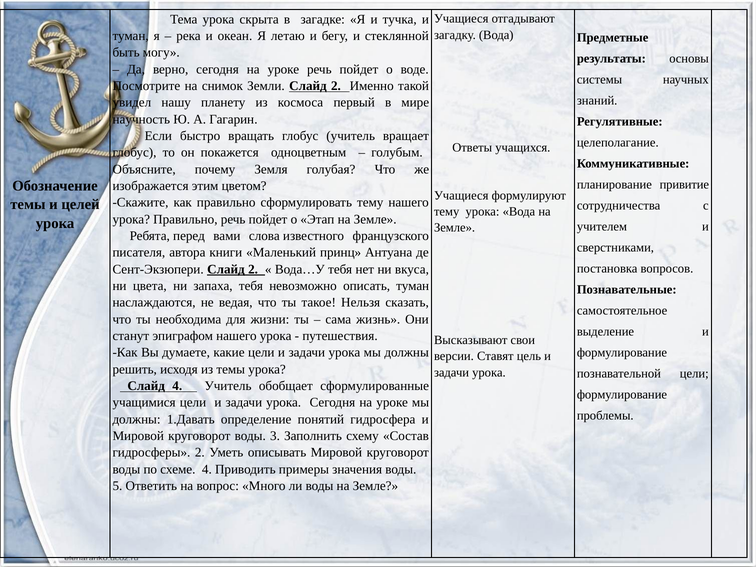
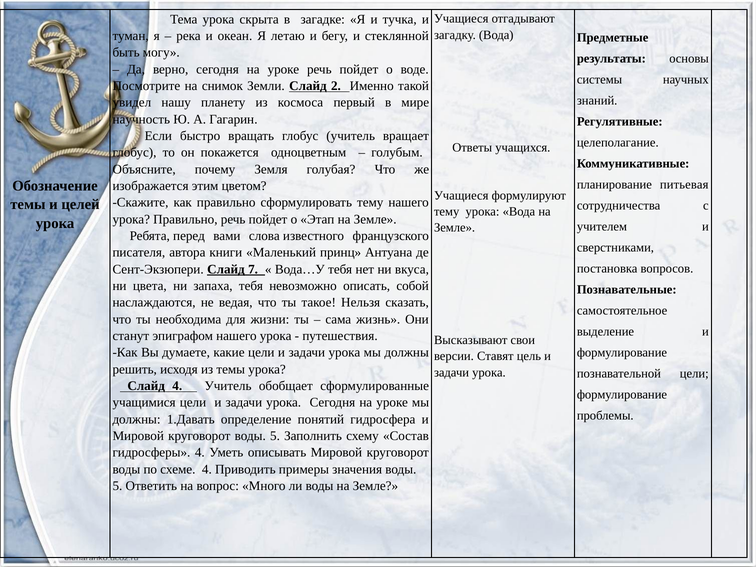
привитие: привитие -> питьевая (684, 185)
Сент-Экзюпери Слайд 2: 2 -> 7 (253, 269)
описать туман: туман -> собой (413, 286)
круговорот воды 3: 3 -> 5 (275, 436)
гидросферы 2: 2 -> 4 (200, 453)
